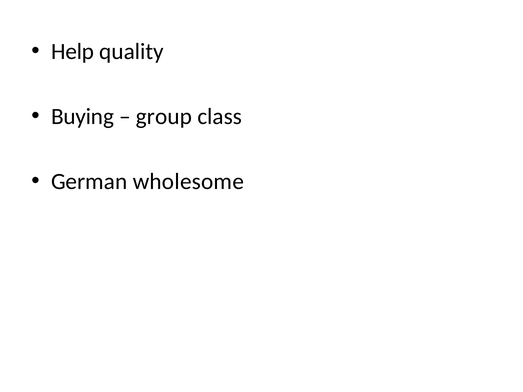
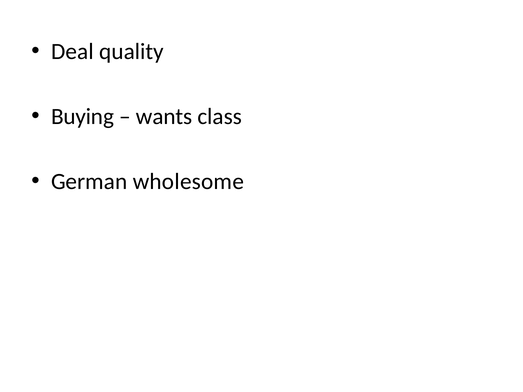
Help: Help -> Deal (72, 51)
group: group -> wants (164, 116)
